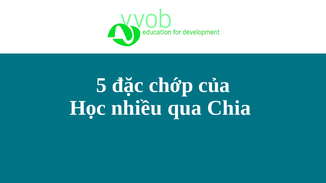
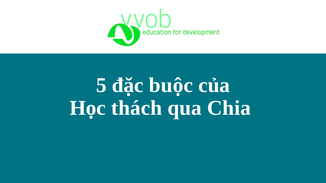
chớp: chớp -> buộc (171, 85)
nhiều: nhiều -> thách (137, 108)
